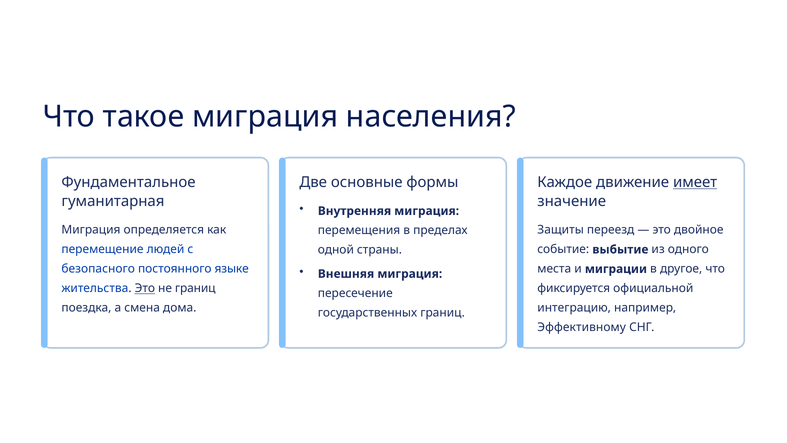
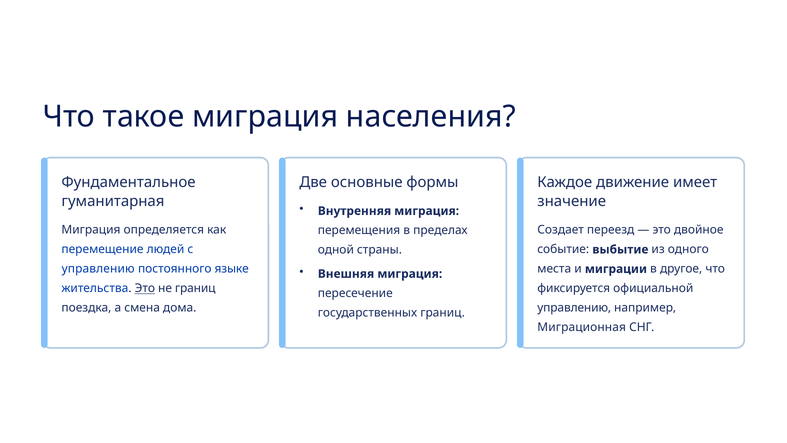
имеет underline: present -> none (695, 182)
Защиты: Защиты -> Создает (561, 230)
безопасного: безопасного -> управлению (98, 269)
интеграцию: интеграцию -> управлению (574, 308)
Эффективному: Эффективному -> Миграционная (582, 327)
